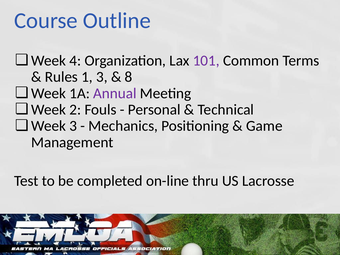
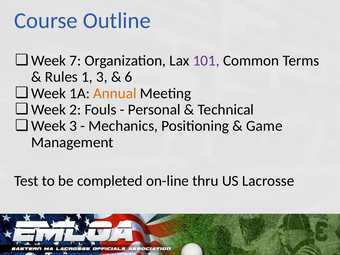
4: 4 -> 7 (75, 61)
8: 8 -> 6 (129, 77)
Annual colour: purple -> orange (115, 93)
